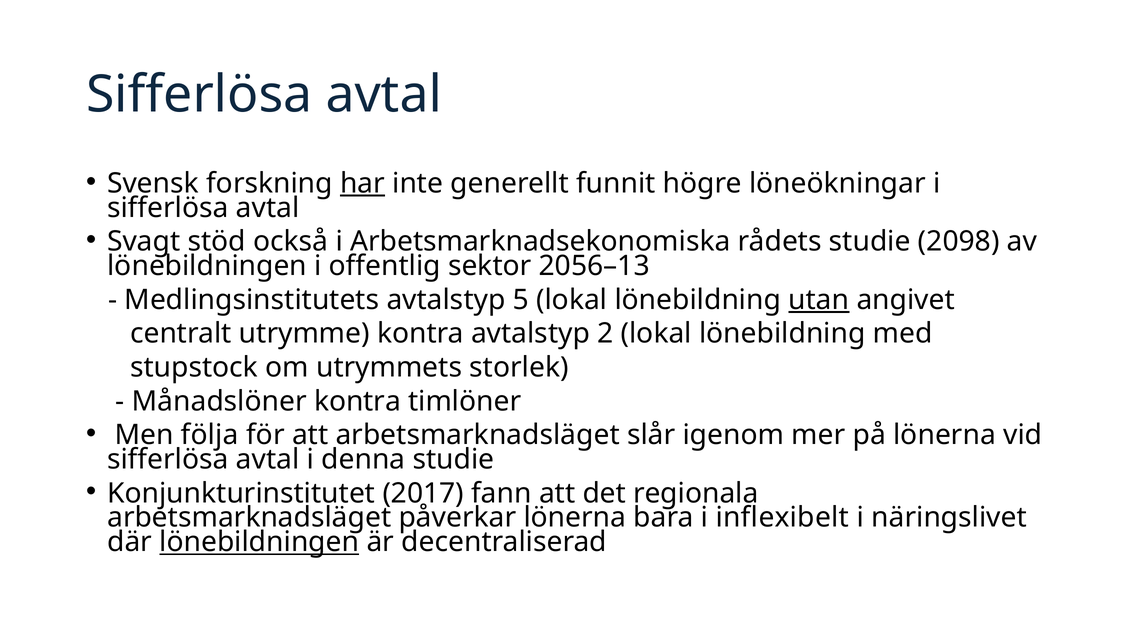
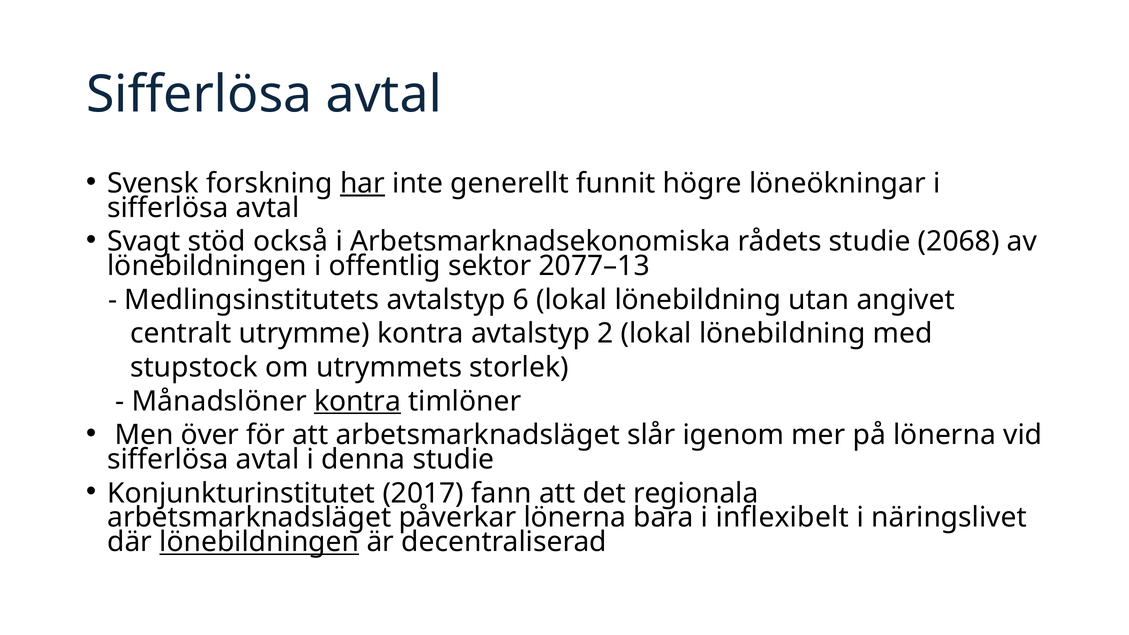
2098: 2098 -> 2068 (959, 242)
2056–13: 2056–13 -> 2077–13 (594, 266)
5: 5 -> 6 (521, 300)
utan underline: present -> none (819, 300)
kontra underline: none -> present (358, 401)
följa: följa -> över (210, 435)
